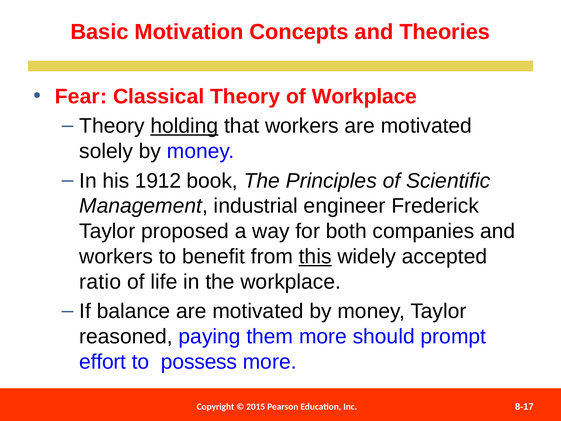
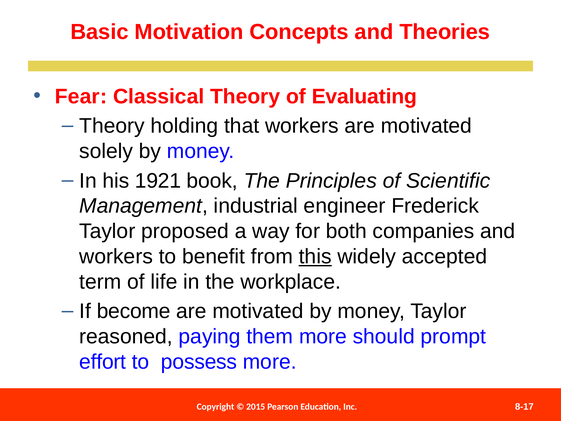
of Workplace: Workplace -> Evaluating (364, 96)
holding underline: present -> none (184, 126)
1912: 1912 -> 1921 (158, 181)
ratio: ratio -> term (100, 282)
balance: balance -> become (134, 311)
